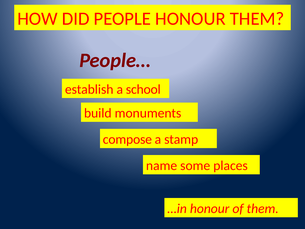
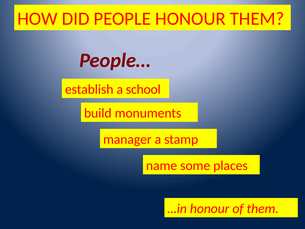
compose: compose -> manager (127, 139)
